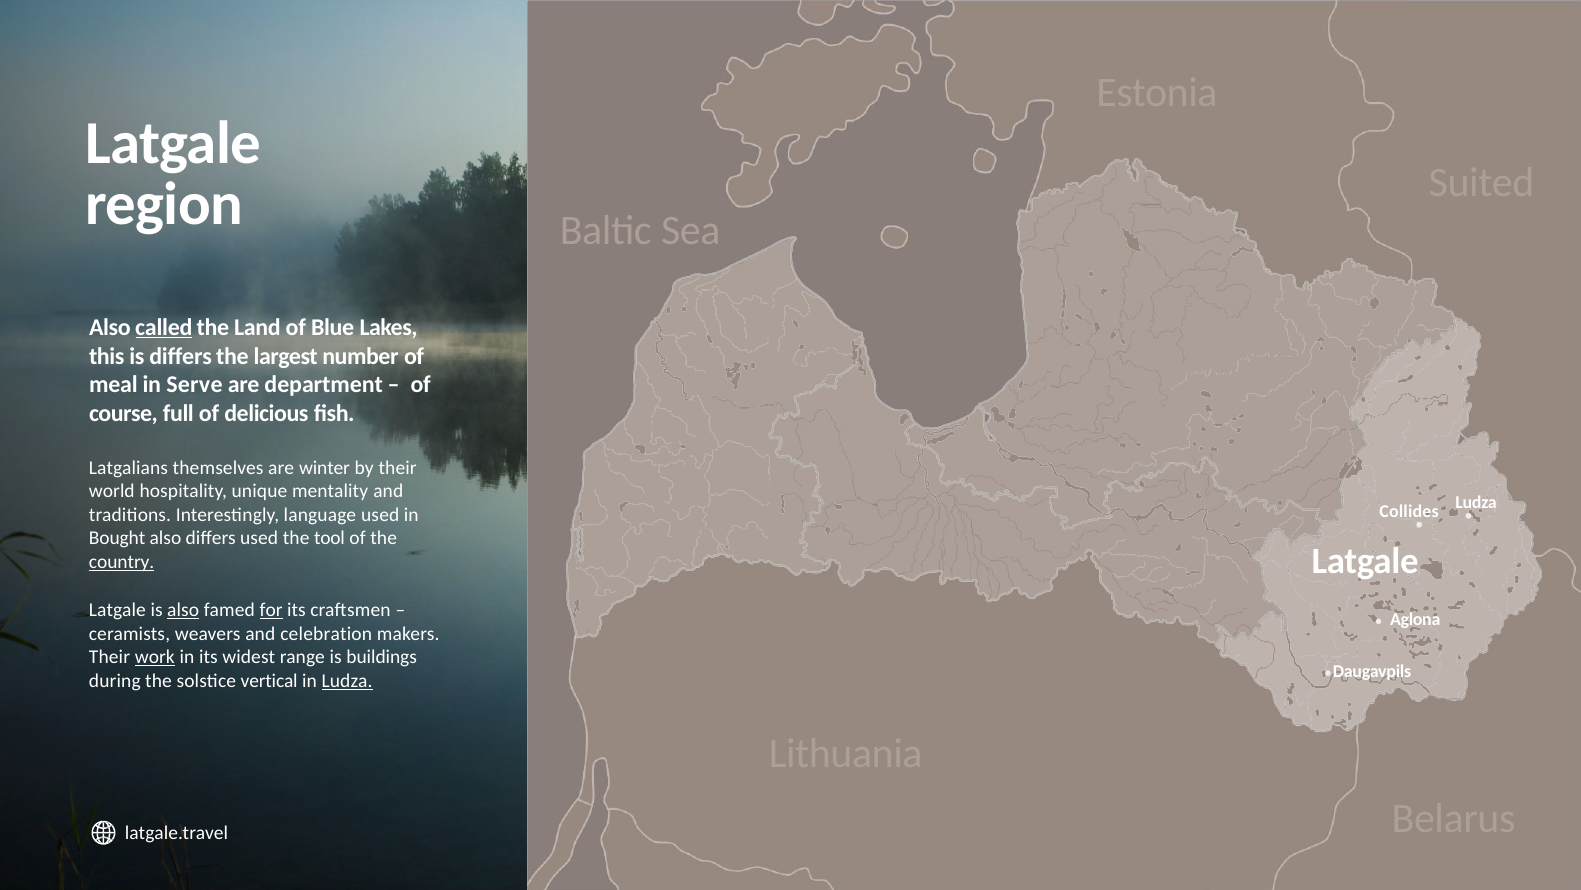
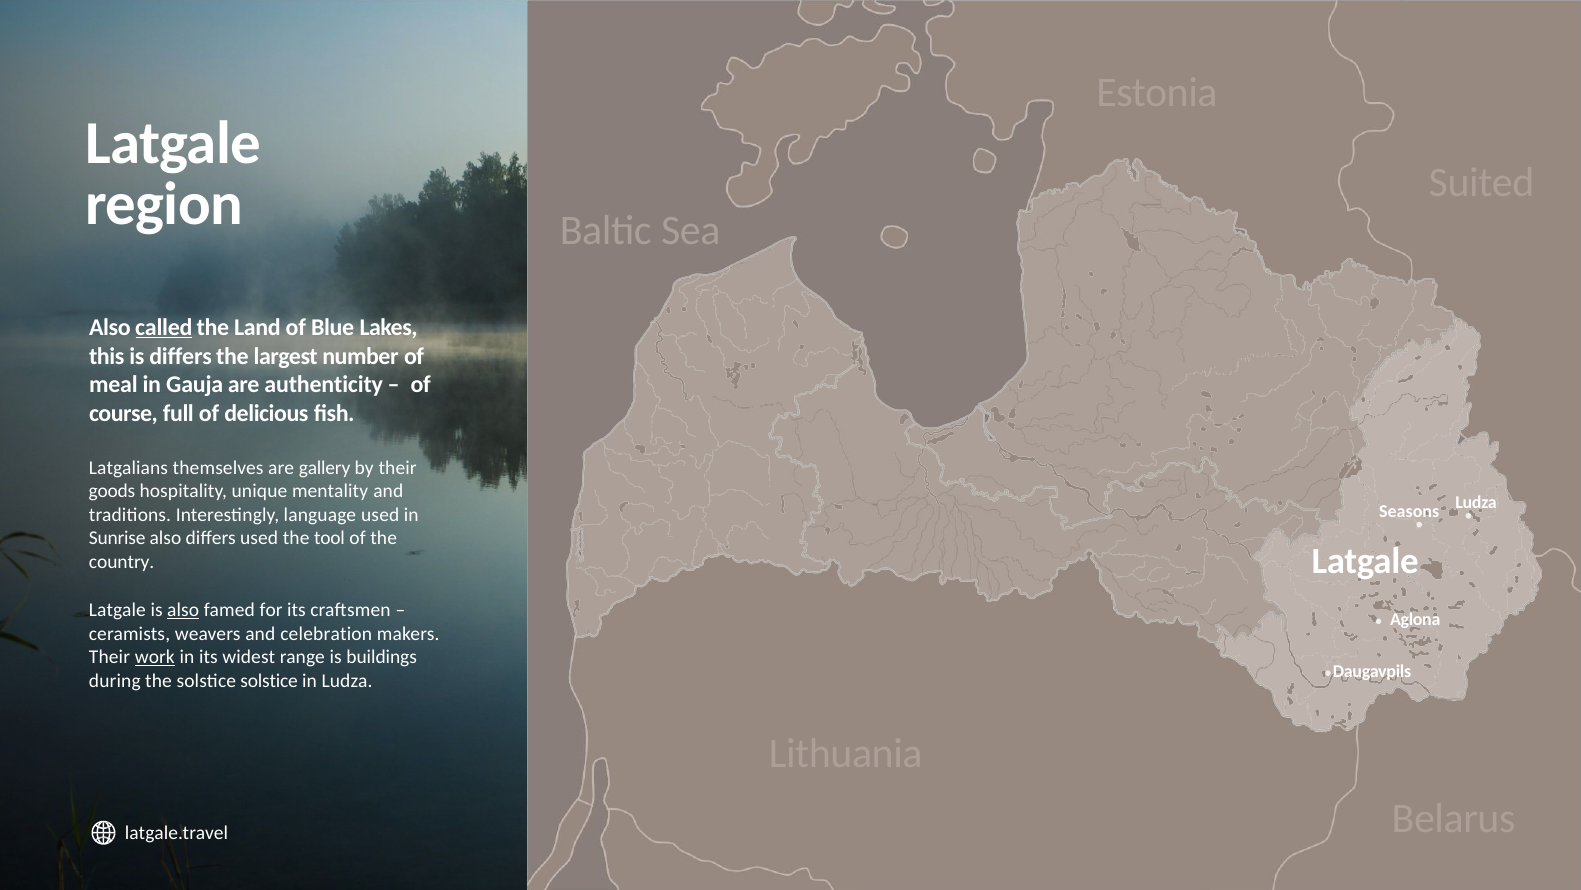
Serve: Serve -> Gauja (195, 385)
department: department -> authenticity (324, 385)
winter: winter -> gallery (325, 467)
world: world -> goods (112, 491)
Collides: Collides -> Seasons (1409, 511)
Bought: Bought -> Sunrise (117, 538)
country underline: present -> none (122, 562)
for underline: present -> none (271, 610)
solstice vertical: vertical -> solstice (269, 680)
Ludza underline: present -> none (347, 680)
